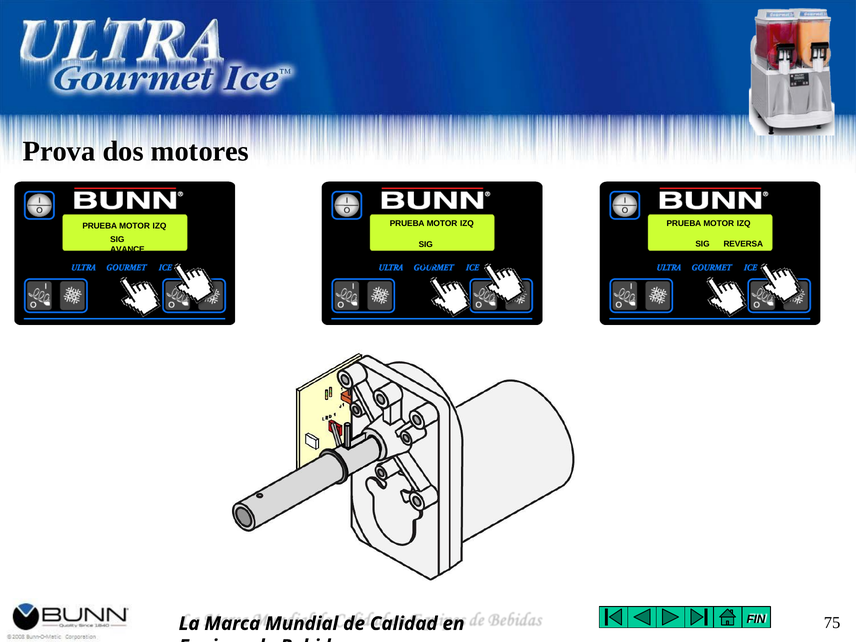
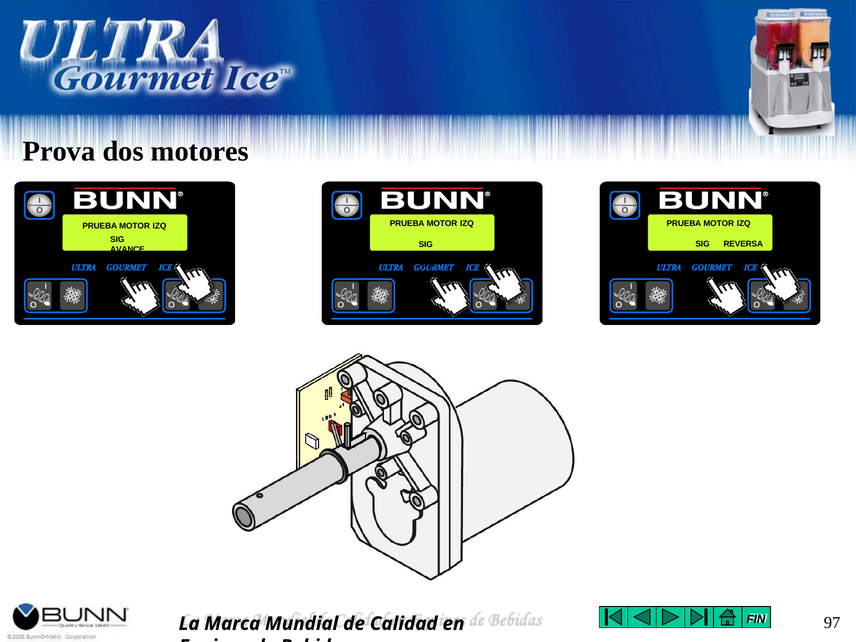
75: 75 -> 97 (832, 623)
